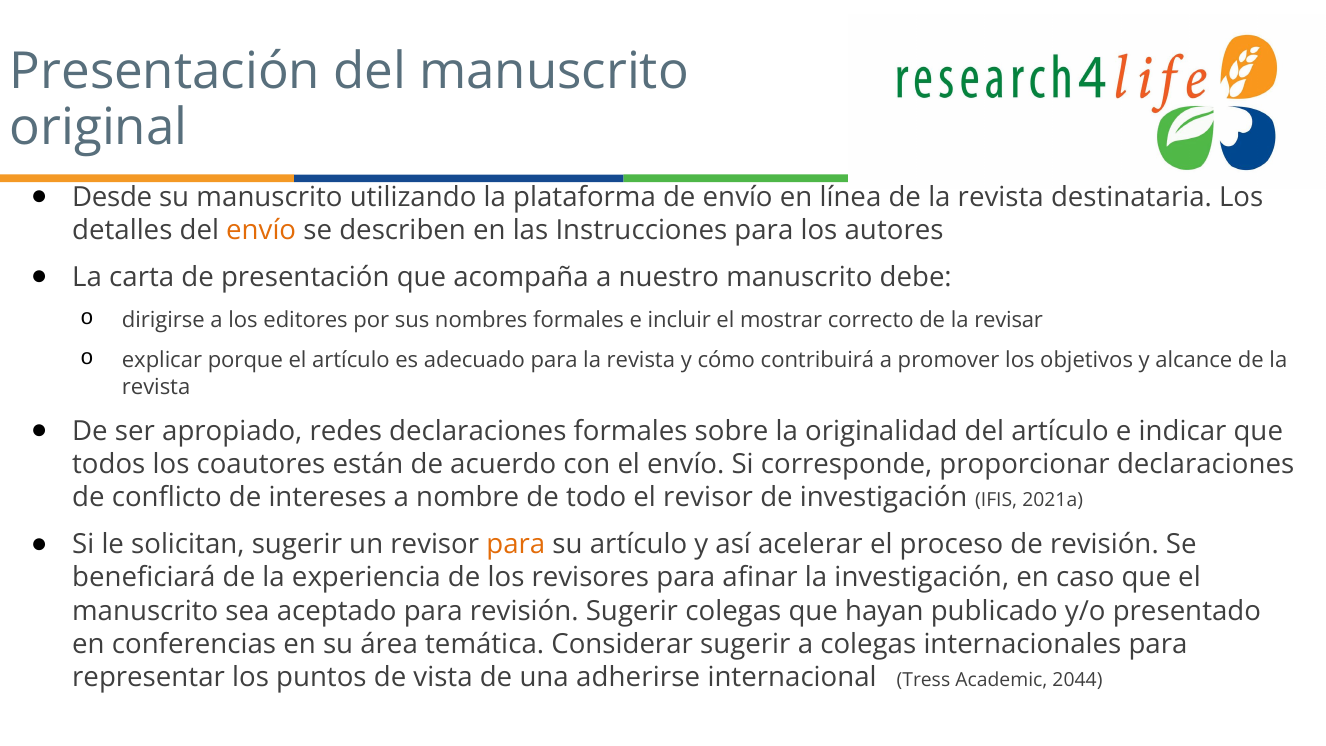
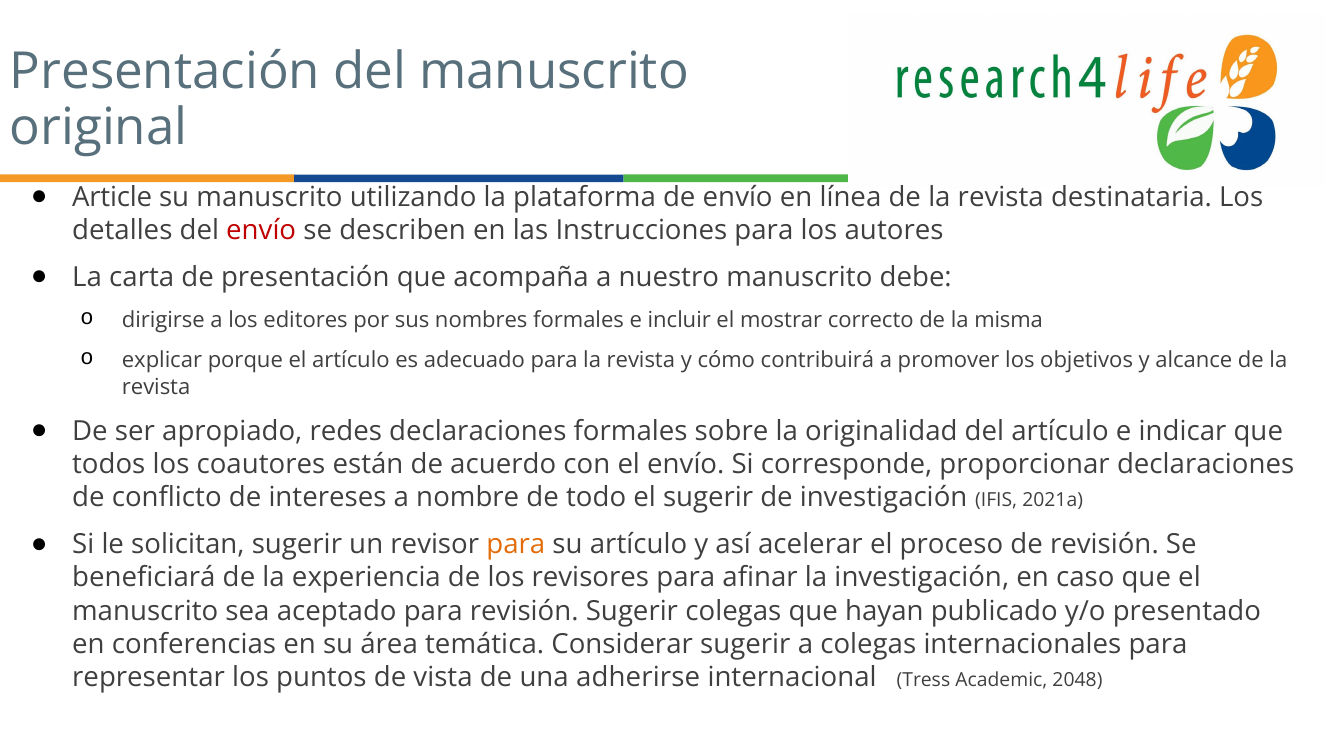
Desde: Desde -> Article (112, 197)
envío colour: orange -> red (261, 230)
revisar: revisar -> misma (1009, 320)
el revisor: revisor -> sugerir (708, 497)
2044: 2044 -> 2048 (1077, 680)
